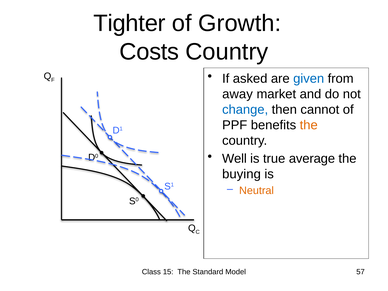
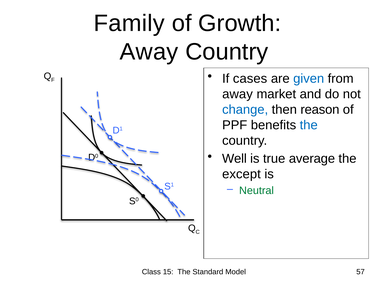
Tighter: Tighter -> Family (129, 23)
Costs: Costs -> Away (149, 52)
asked: asked -> cases (250, 79)
cannot: cannot -> reason (320, 110)
the colour: orange -> blue (309, 125)
buying: buying -> except (241, 174)
Neutral colour: orange -> green (256, 190)
